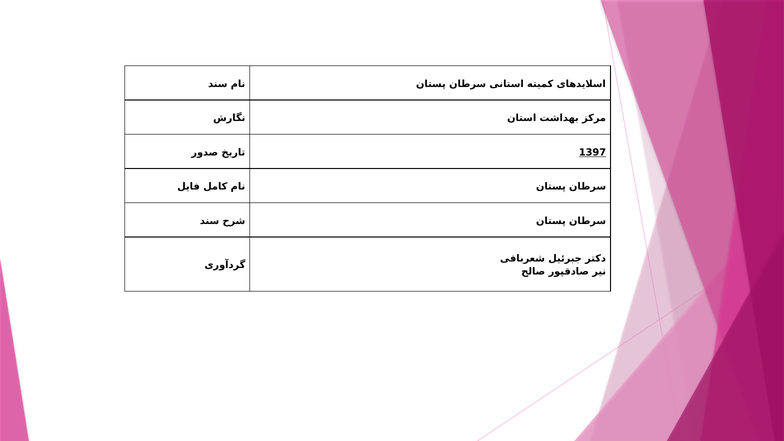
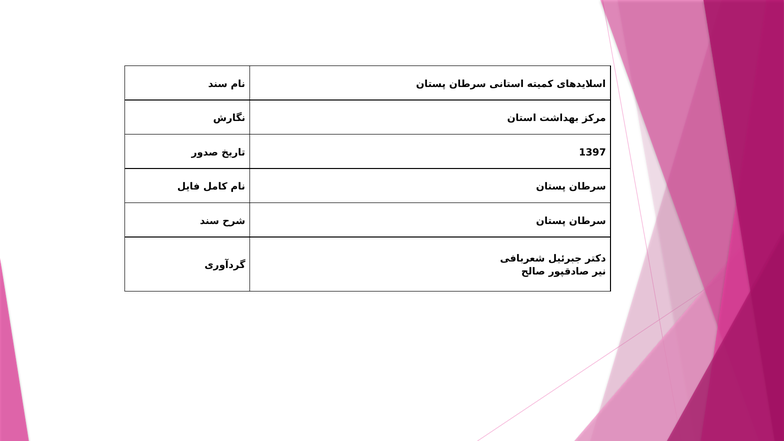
1397 underline: present -> none (592, 152)
